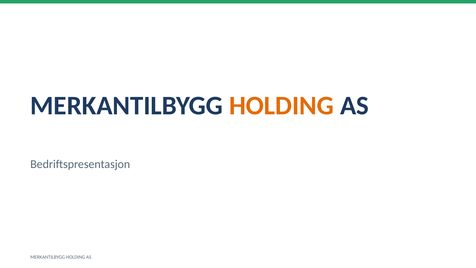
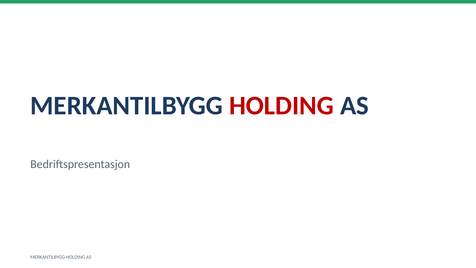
HOLDING colour: orange -> red (281, 106)
